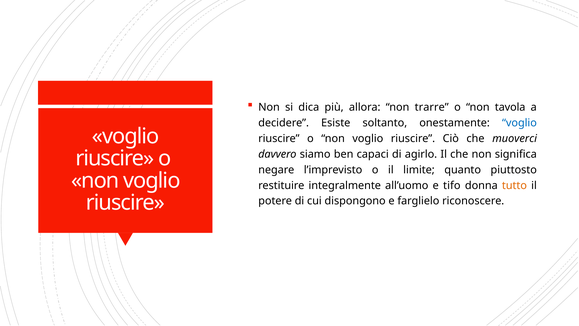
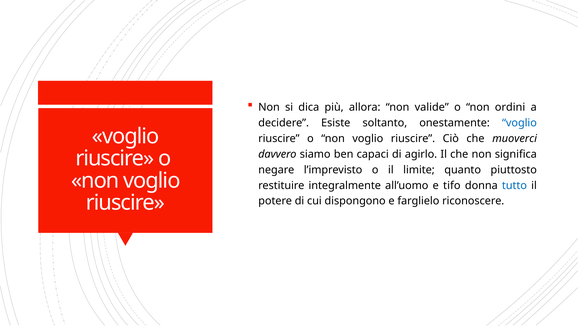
trarre: trarre -> valide (432, 107)
tavola: tavola -> ordini (510, 107)
tutto colour: orange -> blue (514, 185)
